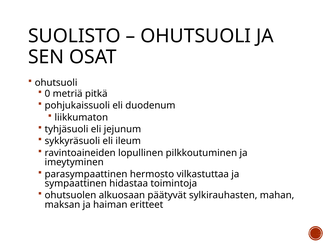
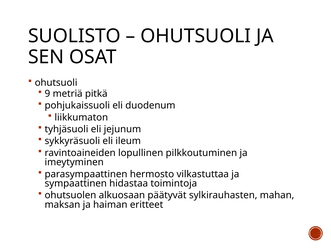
0: 0 -> 9 (47, 94)
